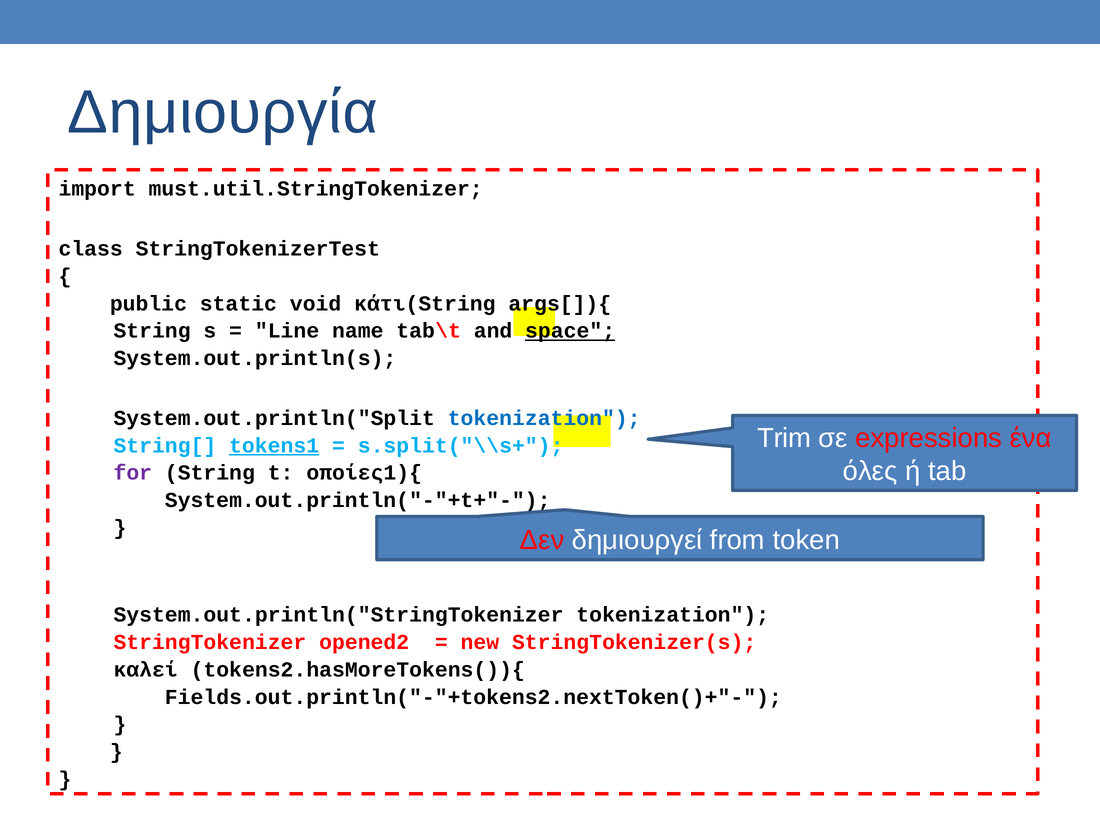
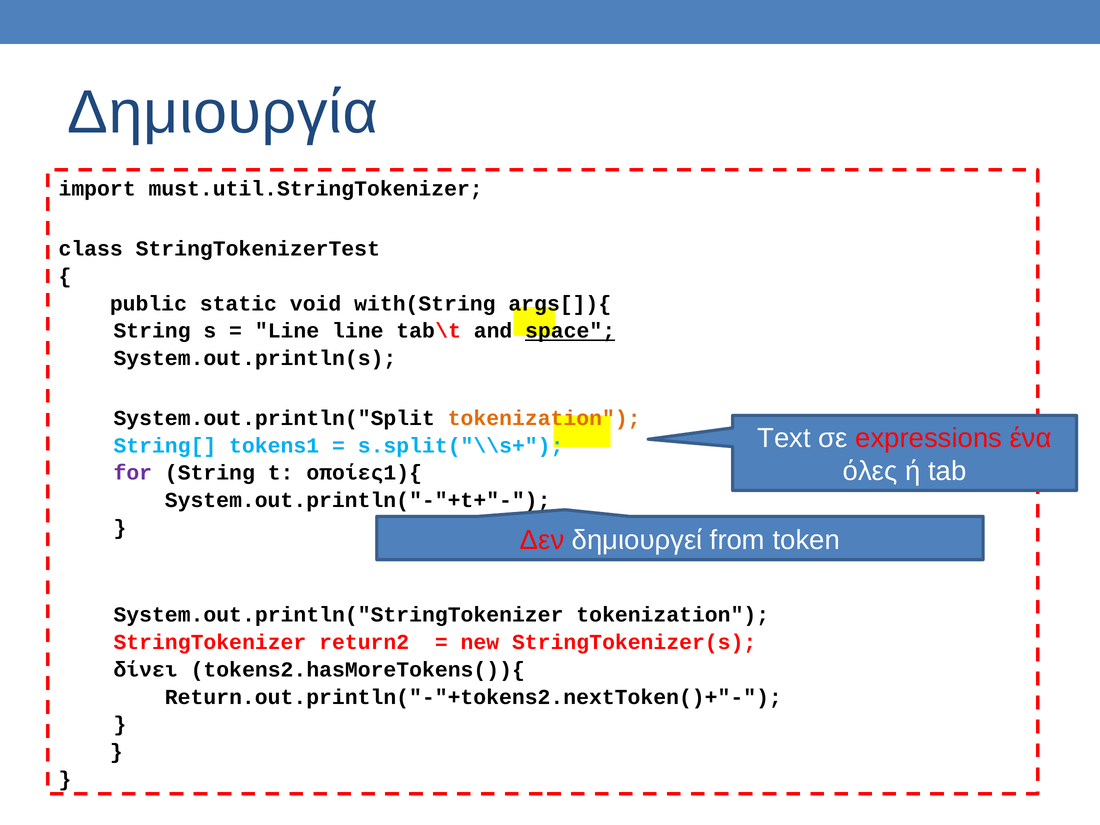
κάτι(String: κάτι(String -> with(String (425, 304)
Line name: name -> line (358, 331)
tokenization colour: blue -> orange (544, 418)
Trim: Trim -> Text (784, 438)
tokens1 underline: present -> none (274, 446)
opened2: opened2 -> return2 (364, 642)
καλεί: καλεί -> δίνει (146, 670)
Fields.out.println("-"+tokens2.nextToken()+"-: Fields.out.println("-"+tokens2.nextToken()+"- -> Return.out.println("-"+tokens2.nextToken()+"- (473, 697)
